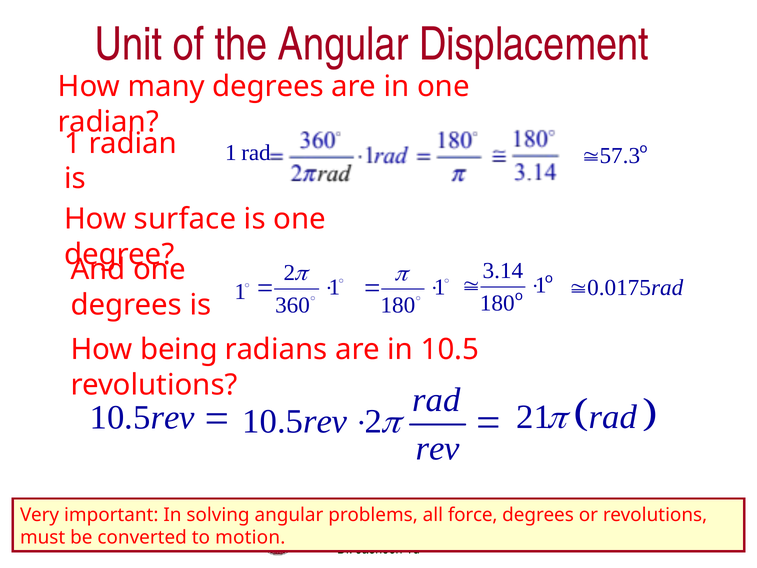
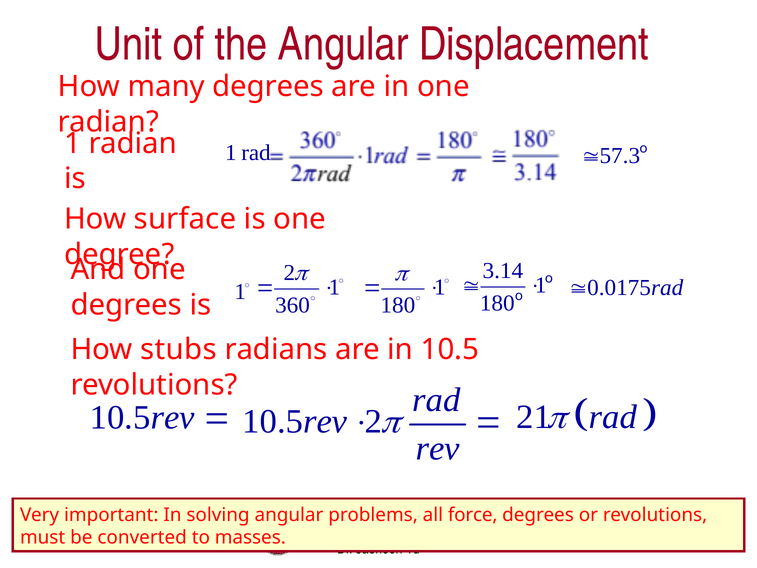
being: being -> stubs (179, 350)
motion: motion -> masses (250, 537)
